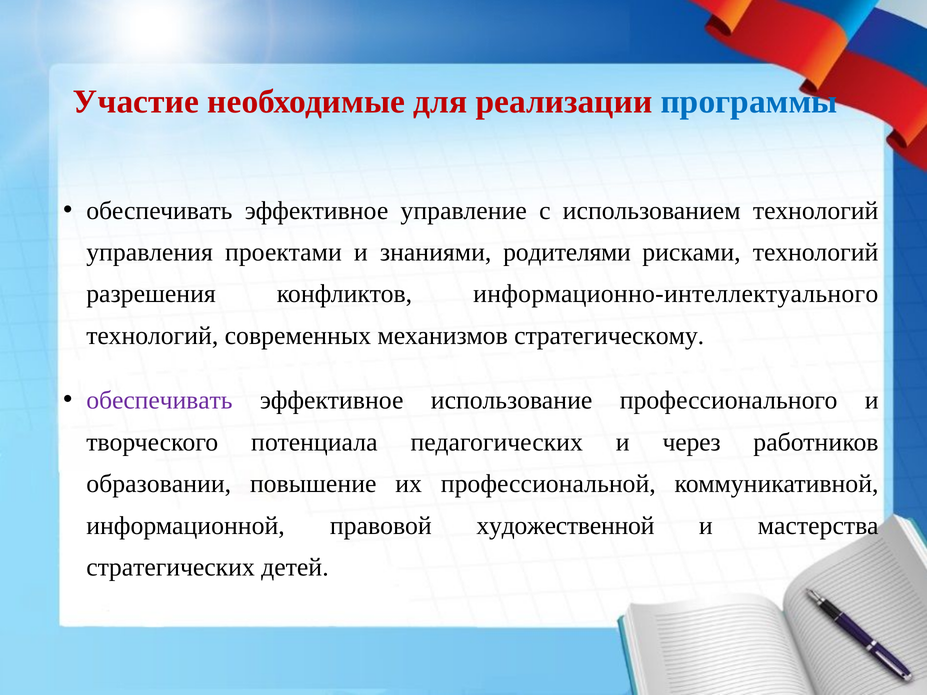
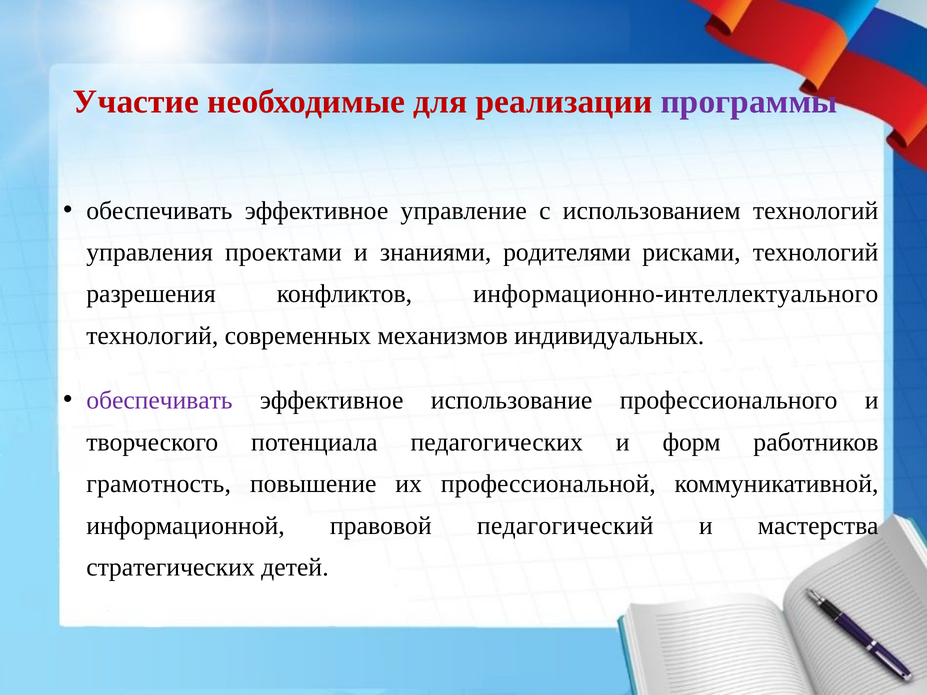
программы colour: blue -> purple (749, 102)
стратегическому: стратегическому -> индивидуальных (609, 336)
через: через -> форм (692, 442)
образовании: образовании -> грамотность (159, 484)
художественной: художественной -> педагогический (565, 526)
